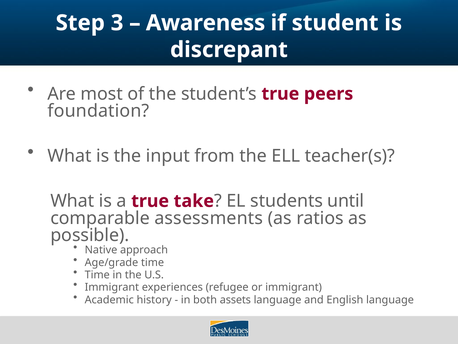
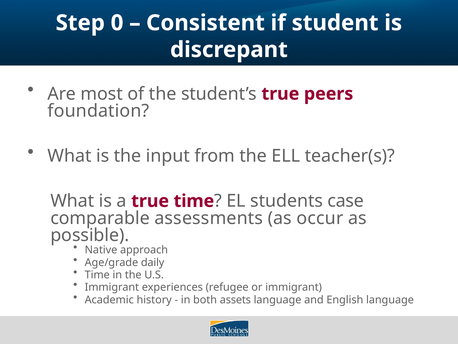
3: 3 -> 0 (117, 23)
Awareness: Awareness -> Consistent (205, 23)
true take: take -> time (194, 201)
until: until -> case (346, 201)
ratios: ratios -> occur (320, 218)
Age/grade time: time -> daily (153, 262)
